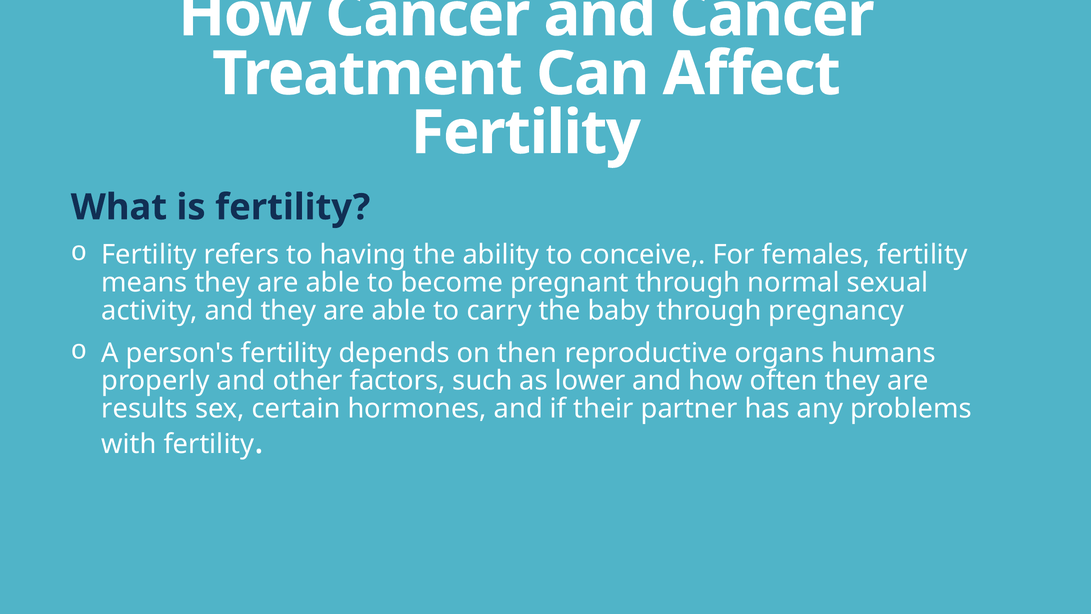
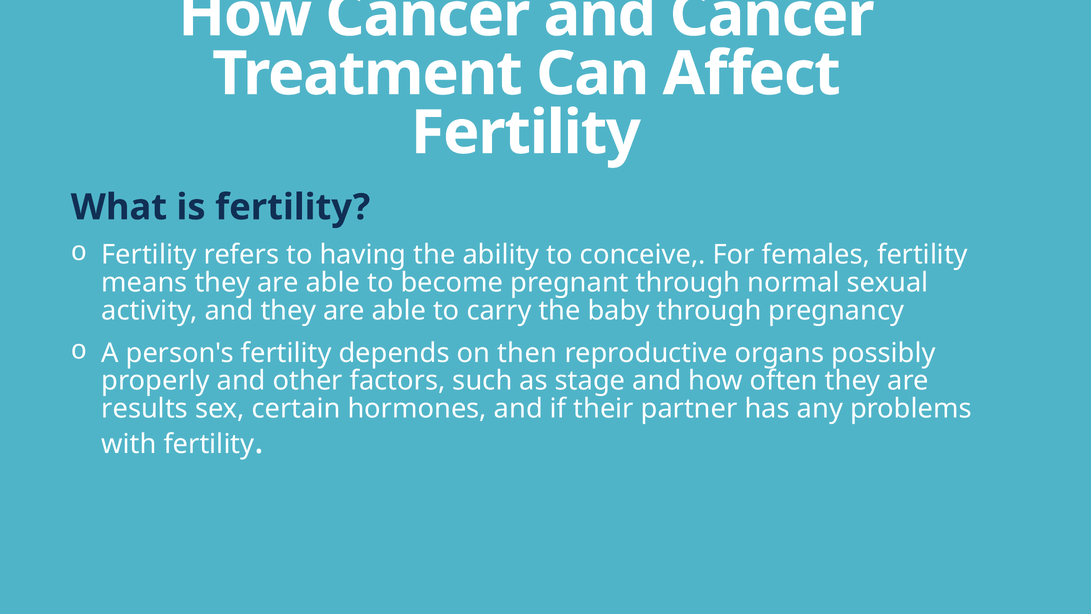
humans: humans -> possibly (883, 353)
lower: lower -> stage (590, 381)
